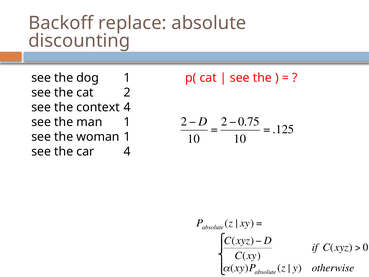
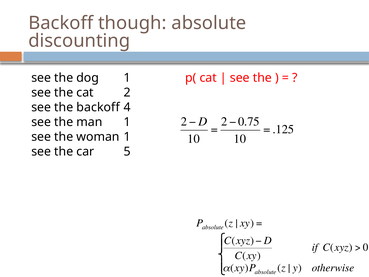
replace: replace -> though (132, 23)
the context: context -> backoff (98, 107)
car 4: 4 -> 5 (127, 152)
